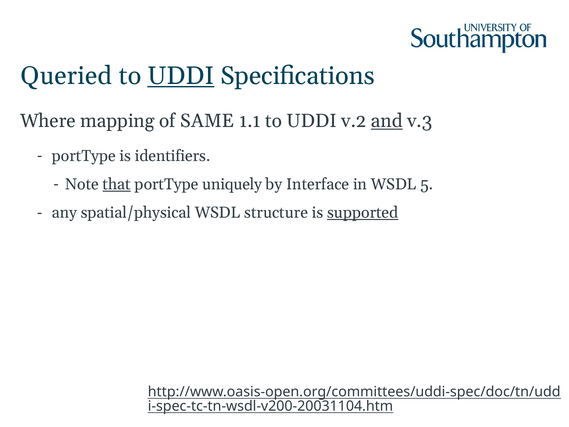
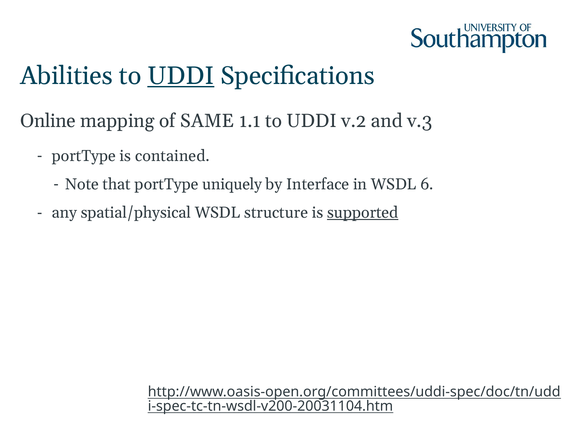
Queried: Queried -> Abilities (67, 76)
Where: Where -> Online (48, 121)
and underline: present -> none (387, 121)
identifiers: identifiers -> contained (172, 156)
that underline: present -> none (117, 184)
5: 5 -> 6 (427, 184)
